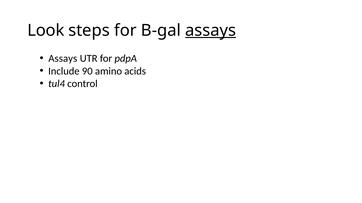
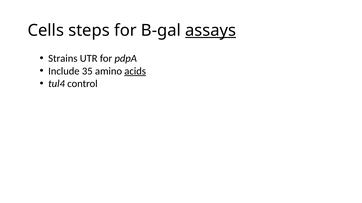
Look: Look -> Cells (46, 30)
Assays: Assays -> Strains (63, 59)
90: 90 -> 35 (87, 71)
acids underline: none -> present (135, 71)
